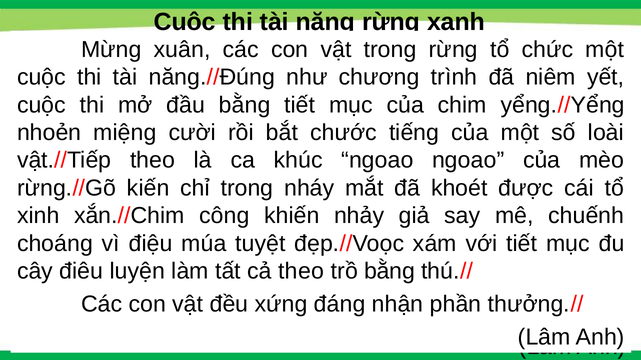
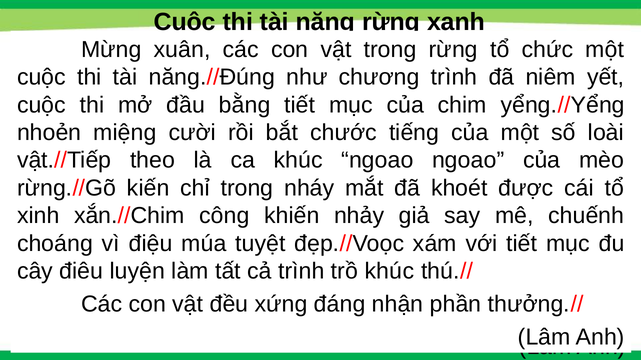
cả theo: theo -> trình (301, 272)
trồ bằng: bằng -> khúc (389, 272)
